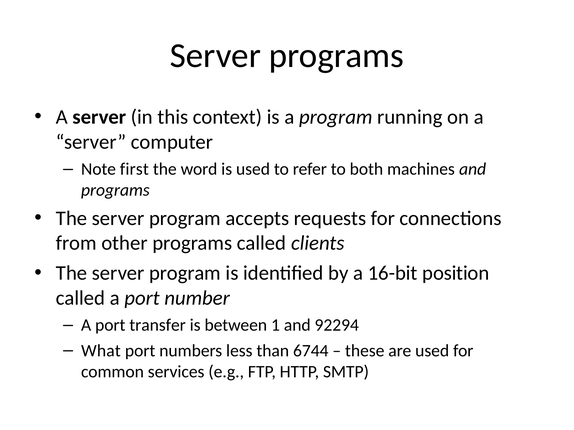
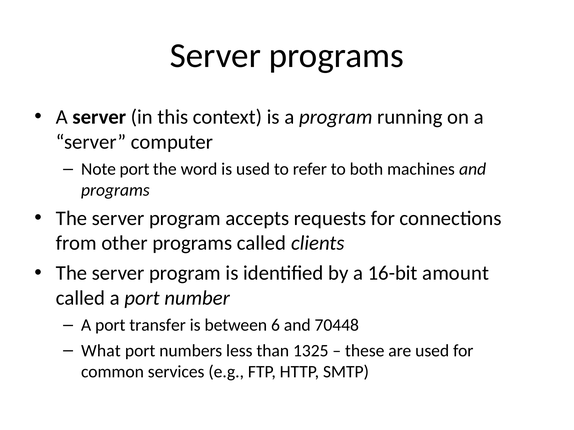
Note first: first -> port (135, 169)
position: position -> amount (456, 273)
1: 1 -> 6 (276, 325)
92294: 92294 -> 70448 (337, 325)
6744: 6744 -> 1325 (311, 351)
